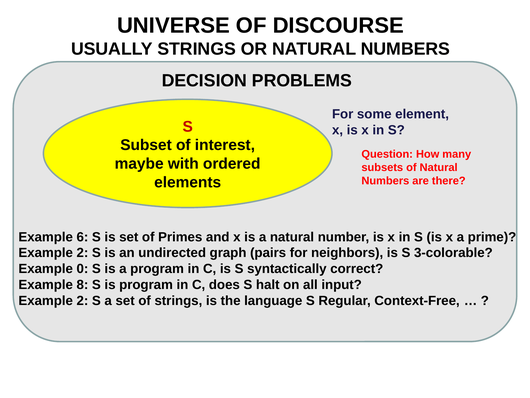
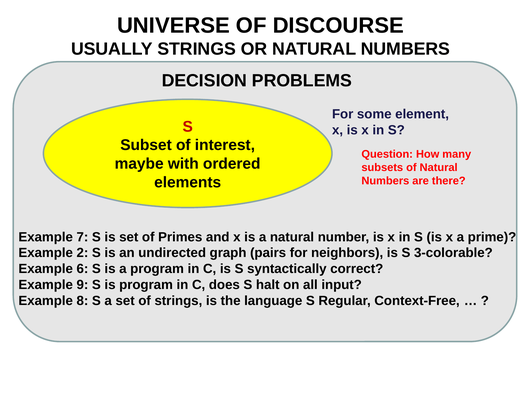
6: 6 -> 7 (82, 237)
0: 0 -> 6 (82, 269)
8: 8 -> 9 (82, 284)
2: 2 -> 8 (82, 300)
